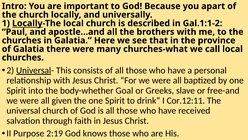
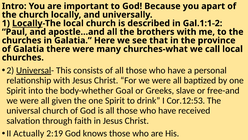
Cor.12:11: Cor.12:11 -> Cor.12:53 (186, 100)
Purpose: Purpose -> Actually (29, 133)
